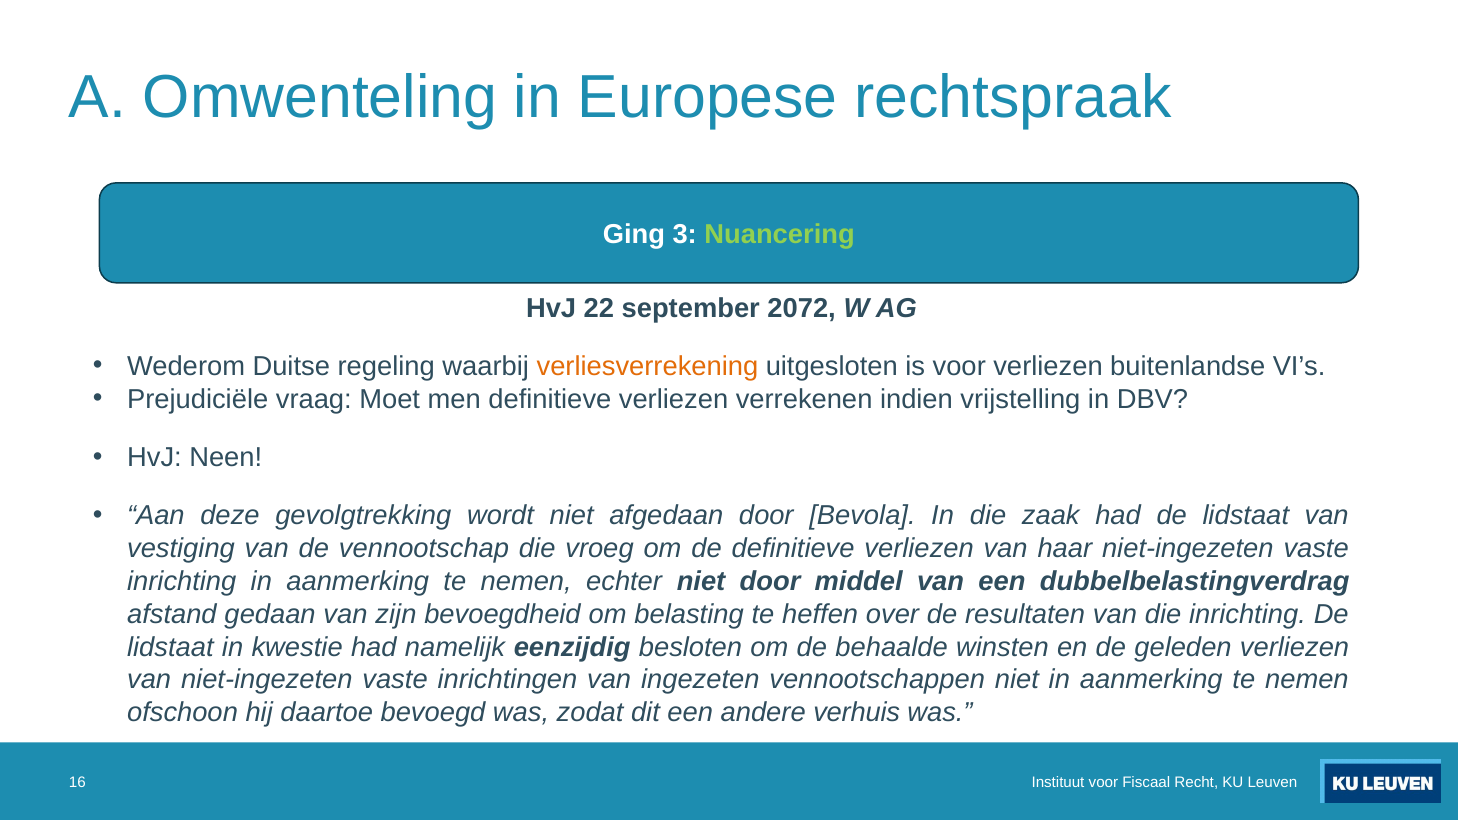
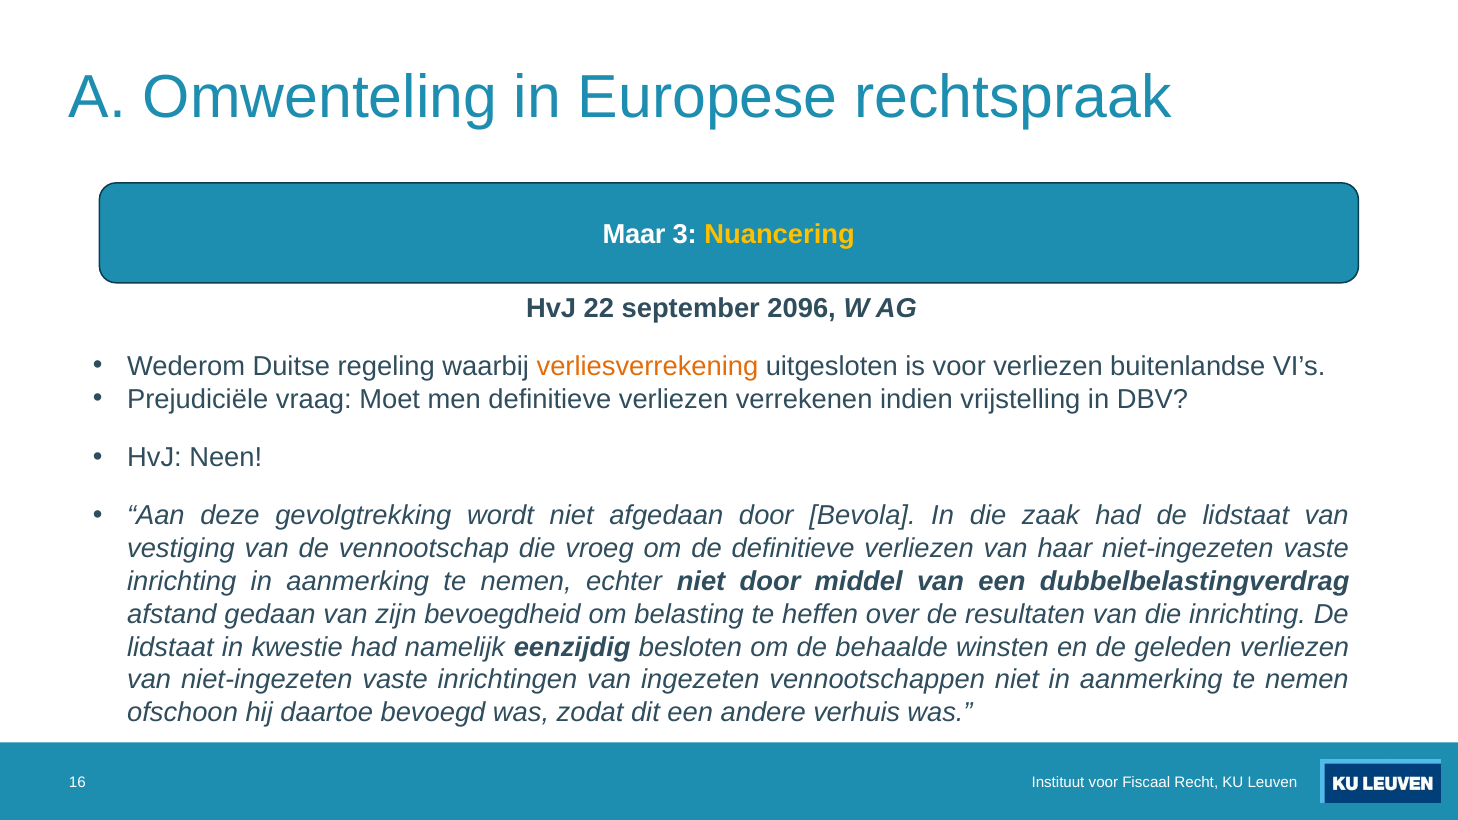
Ging: Ging -> Maar (634, 235)
Nuancering colour: light green -> yellow (780, 235)
2072: 2072 -> 2096 (802, 308)
